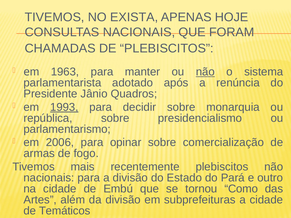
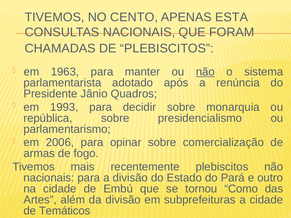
EXISTA: EXISTA -> CENTO (134, 17)
HOJE: HOJE -> ESTA (232, 17)
1993 underline: present -> none (64, 107)
